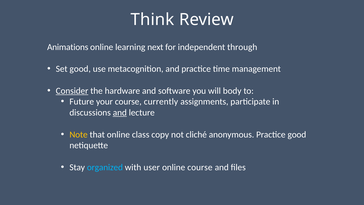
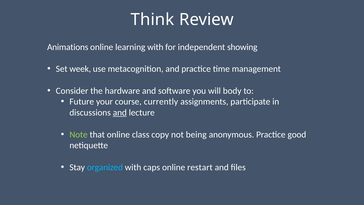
learning next: next -> with (155, 47)
through: through -> showing (242, 47)
Set good: good -> week (80, 69)
Consider underline: present -> none (72, 91)
Note colour: yellow -> light green (79, 134)
cliché: cliché -> being (196, 134)
user: user -> caps (152, 167)
online course: course -> restart (200, 167)
